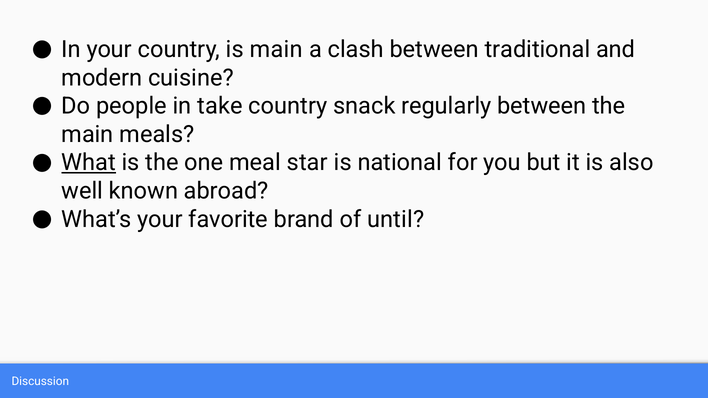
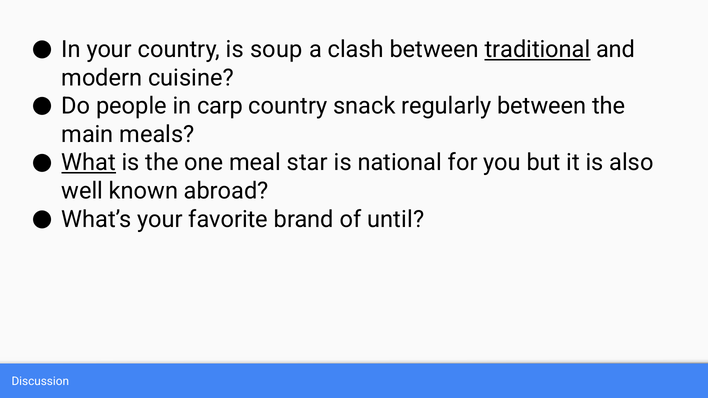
is main: main -> soup (276, 49)
traditional underline: none -> present (538, 49)
take: take -> carp (220, 106)
